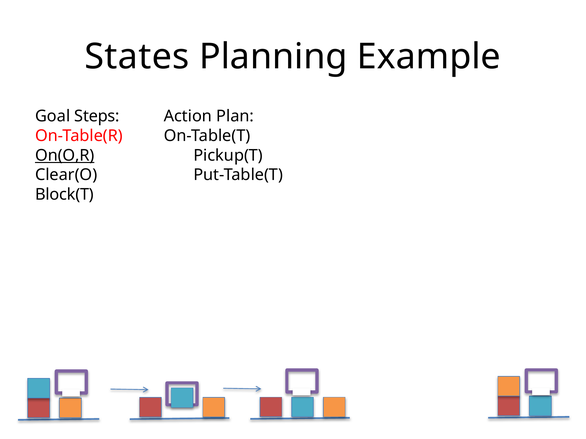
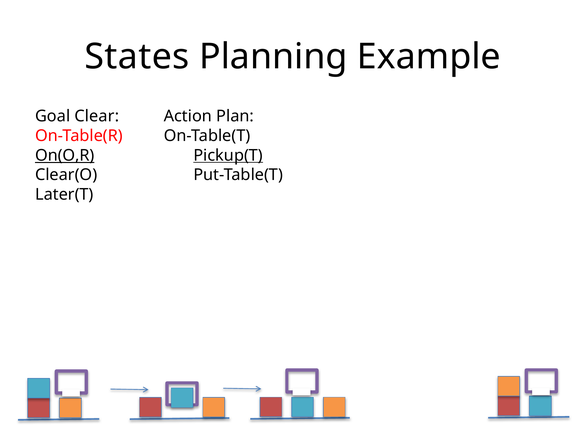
Steps: Steps -> Clear (97, 116)
Pickup(T underline: none -> present (228, 156)
Block(T: Block(T -> Later(T (64, 195)
